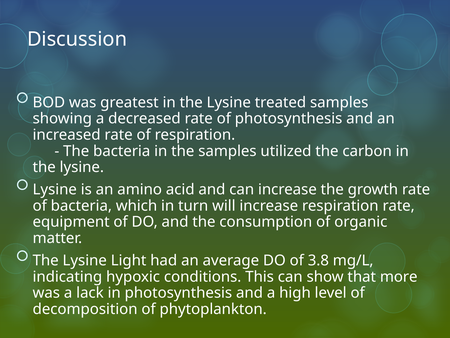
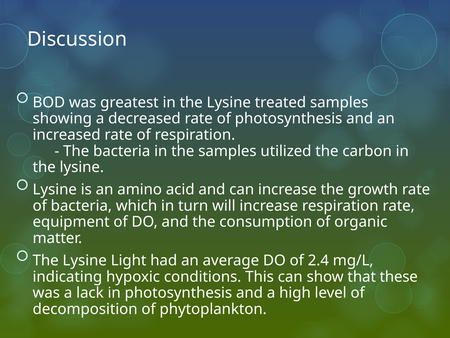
3.8: 3.8 -> 2.4 (318, 260)
more: more -> these (399, 276)
